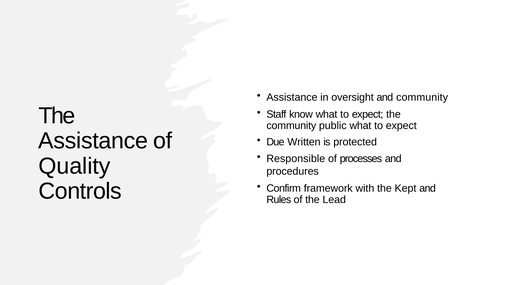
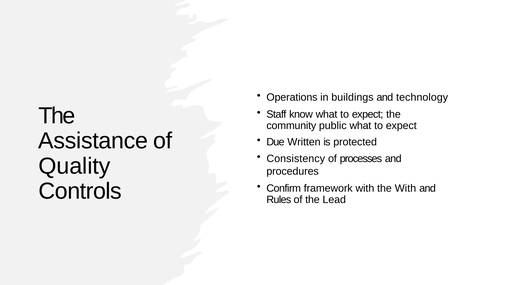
Assistance: Assistance -> Operations (292, 97)
oversight: oversight -> buildings (352, 97)
and community: community -> technology (422, 97)
Responsible: Responsible -> Consistency (296, 159)
the Kept: Kept -> With (405, 188)
